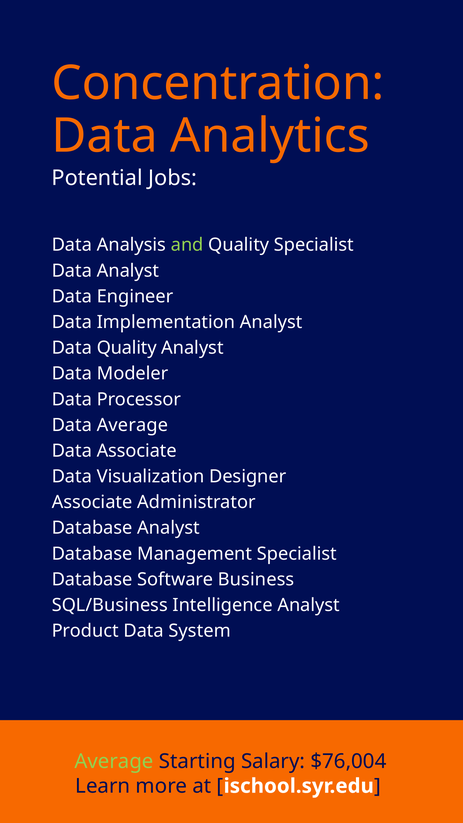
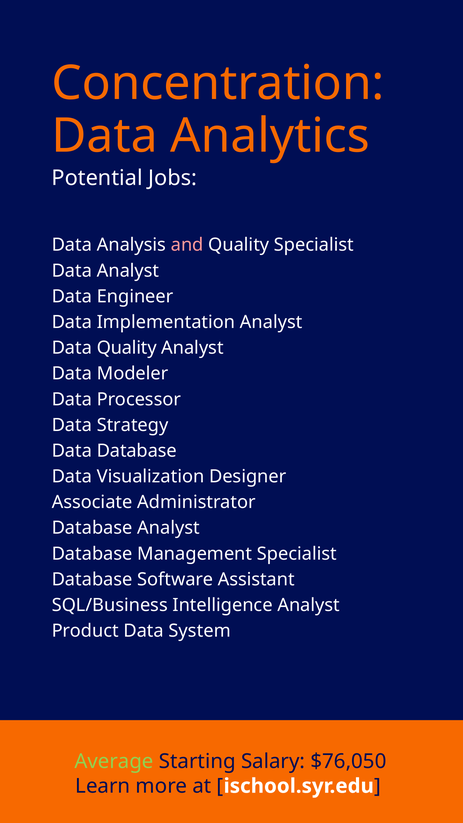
and colour: light green -> pink (187, 245)
Data Average: Average -> Strategy (133, 425)
Data Associate: Associate -> Database (137, 451)
Business: Business -> Assistant (256, 579)
$76,004: $76,004 -> $76,050 (348, 761)
